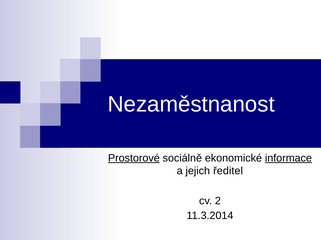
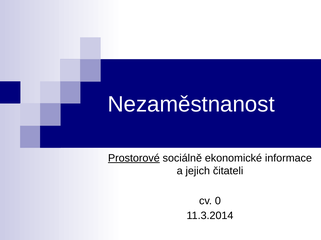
informace underline: present -> none (288, 159)
ředitel: ředitel -> čitateli (228, 171)
2: 2 -> 0 (218, 201)
